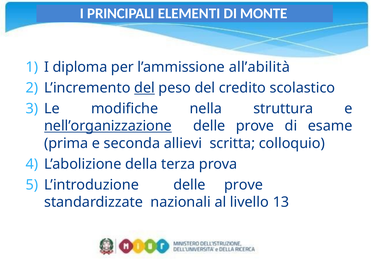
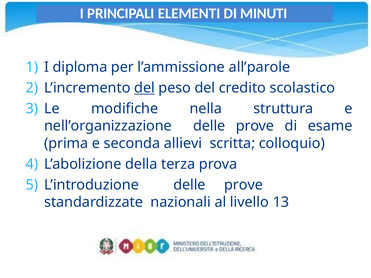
MONTE: MONTE -> MINUTI (264, 14)
all’abilità: all’abilità -> all’parole (260, 67)
nell’organizzazione underline: present -> none (108, 126)
